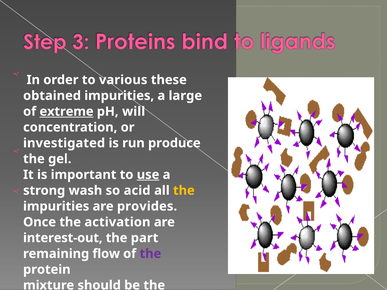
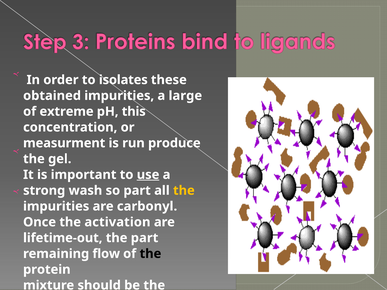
to various: various -> isolates (123, 80)
extreme underline: present -> none (67, 112)
will: will -> this (134, 112)
investigated: investigated -> measurment (64, 143)
so acid: acid -> part (137, 191)
provides: provides -> carbonyl (147, 206)
interest-out: interest-out -> lifetime-out (63, 238)
the colour: purple -> black (150, 254)
